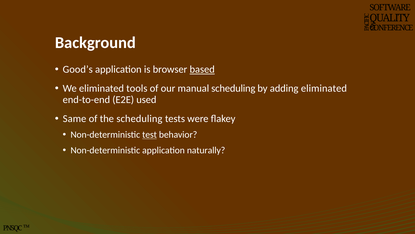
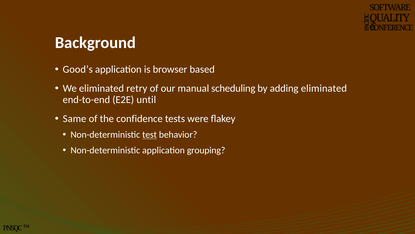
based underline: present -> none (202, 69)
tools: tools -> retry (137, 88)
used: used -> until (146, 100)
the scheduling: scheduling -> confidence (139, 119)
naturally: naturally -> grouping (206, 150)
